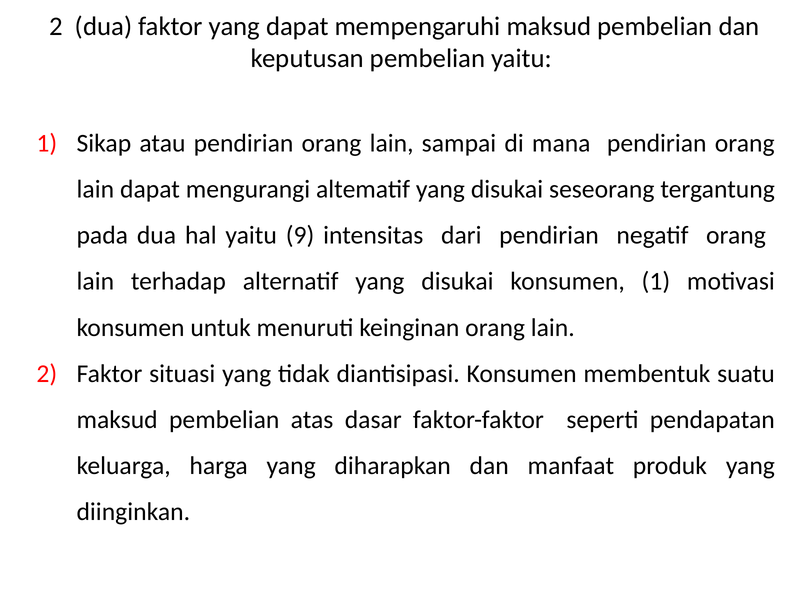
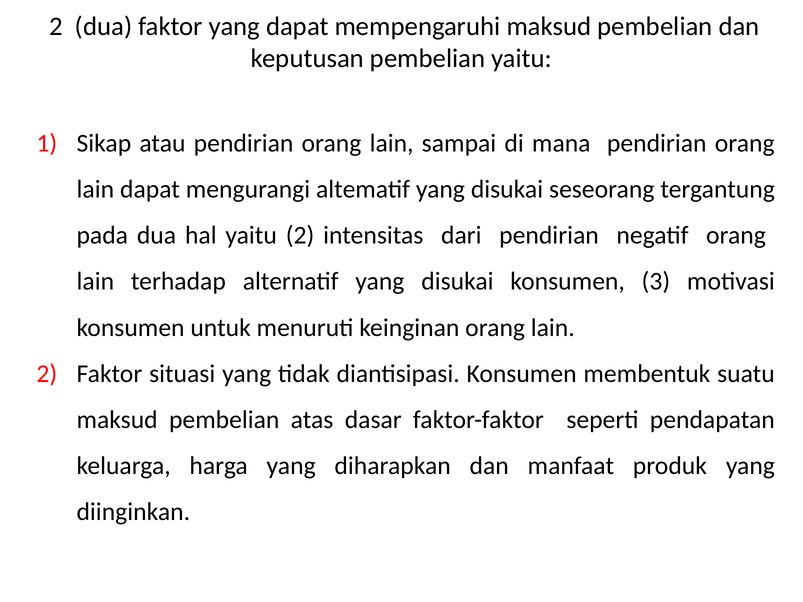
yaitu 9: 9 -> 2 (300, 235)
konsumen 1: 1 -> 3 (656, 282)
